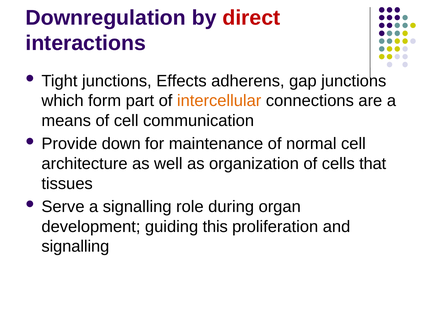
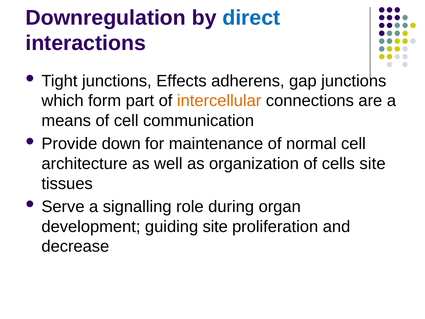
direct colour: red -> blue (251, 18)
cells that: that -> site (373, 164)
guiding this: this -> site (215, 226)
signalling: signalling -> decrease (75, 246)
